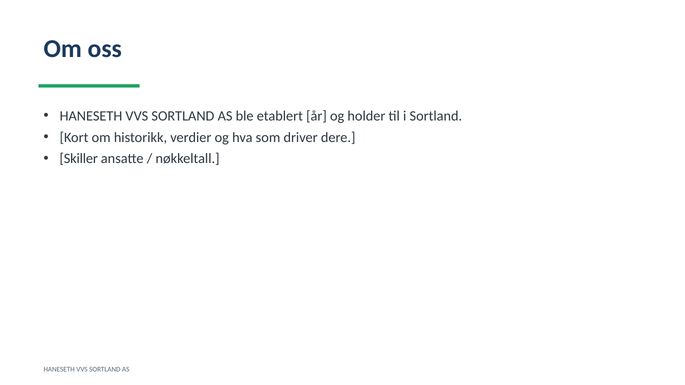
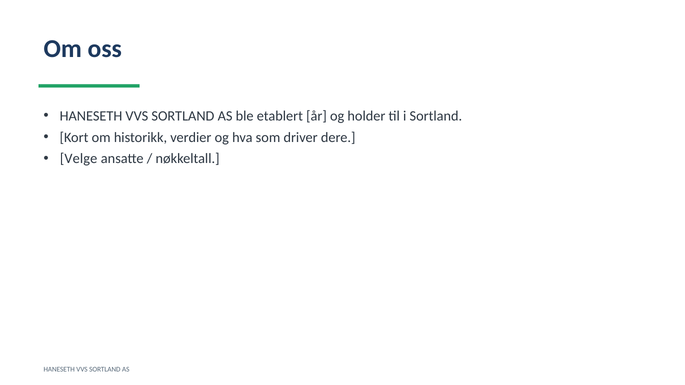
Skiller: Skiller -> Velge (79, 159)
